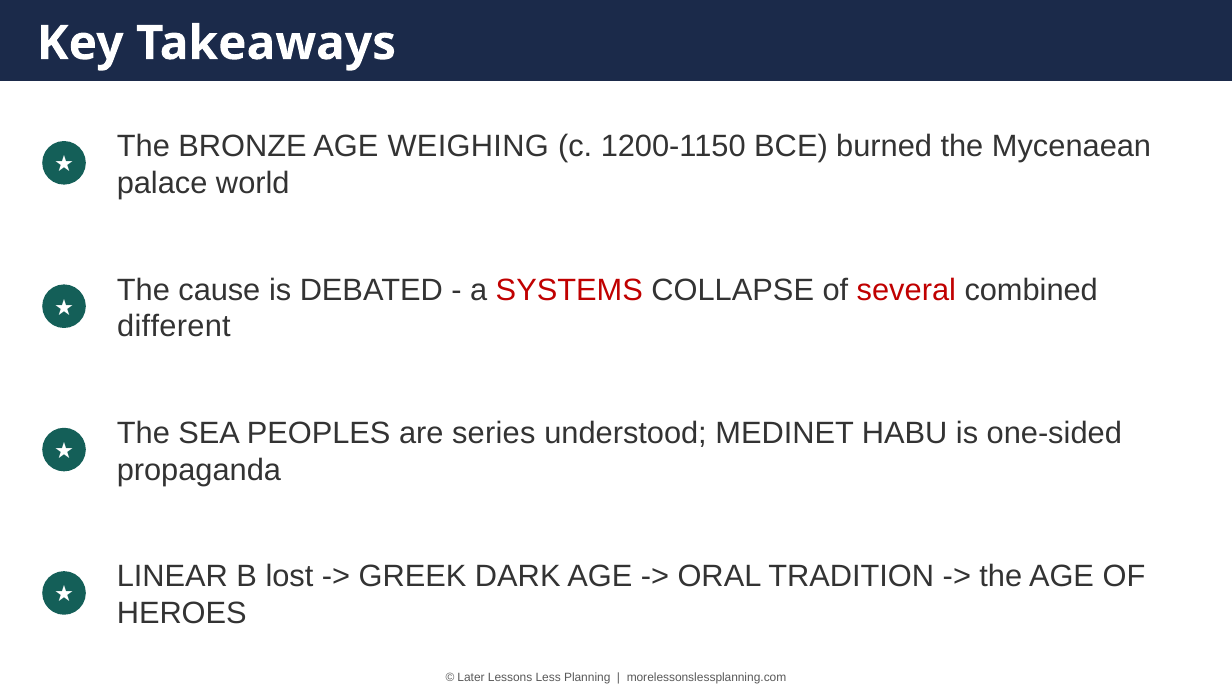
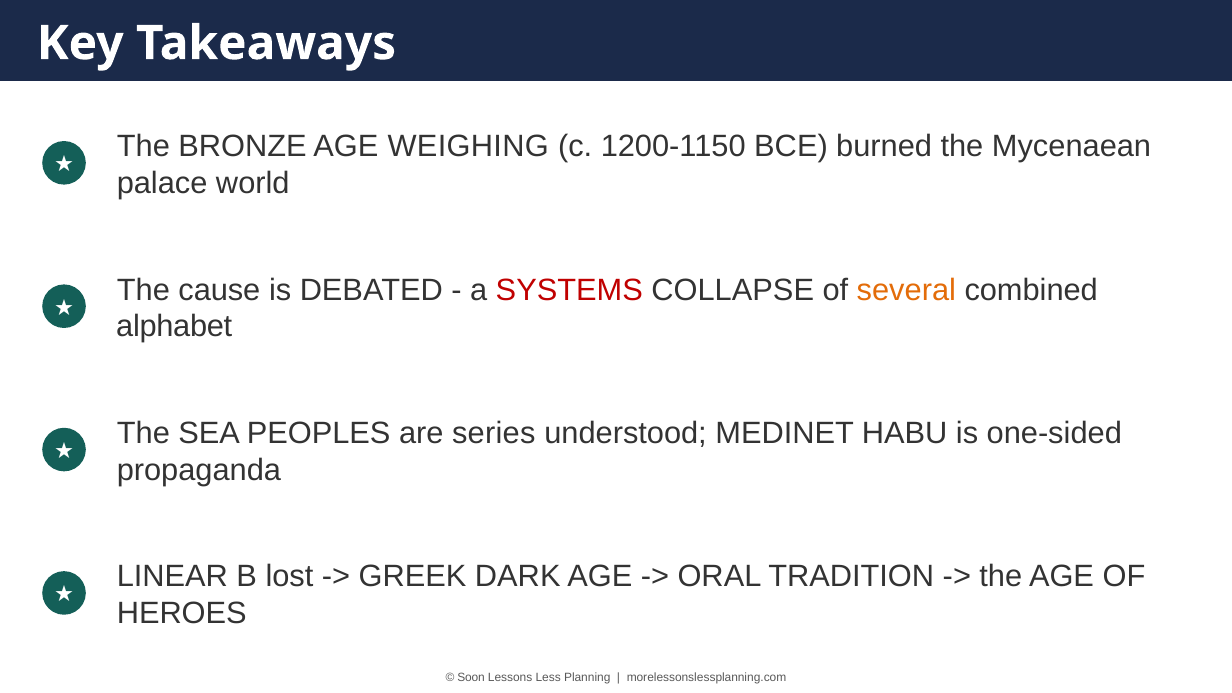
several colour: red -> orange (906, 290)
different: different -> alphabet (174, 327)
Later: Later -> Soon (471, 678)
